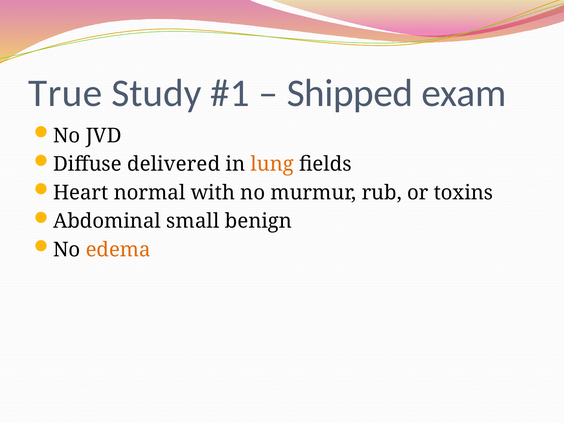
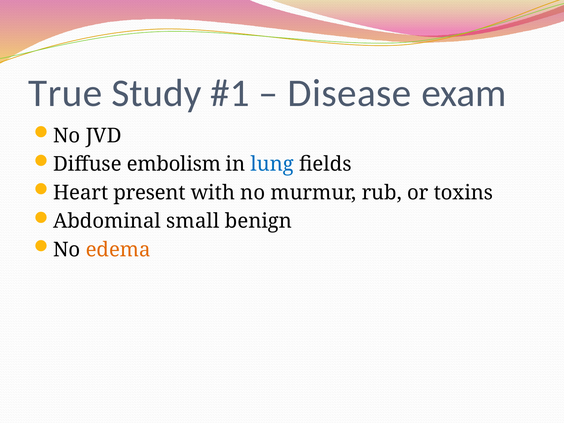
Shipped: Shipped -> Disease (349, 93)
delivered: delivered -> embolism (174, 164)
lung colour: orange -> blue (272, 164)
normal: normal -> present (150, 193)
